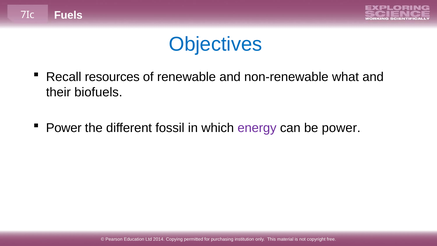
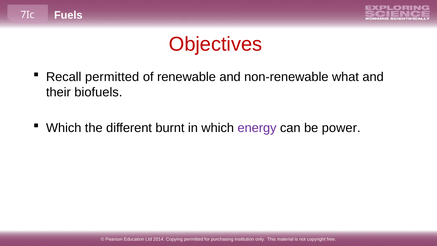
Objectives colour: blue -> red (216, 44)
Recall resources: resources -> permitted (112, 77)
Power: Power -> Which (64, 128)
fossil: fossil -> burnt (170, 128)
